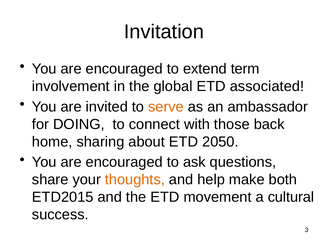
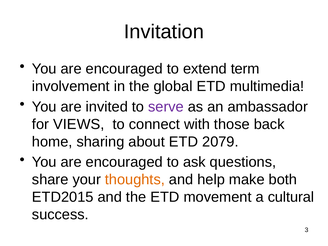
associated: associated -> multimedia (267, 86)
serve colour: orange -> purple (166, 107)
DOING: DOING -> VIEWS (79, 124)
2050: 2050 -> 2079 (220, 142)
